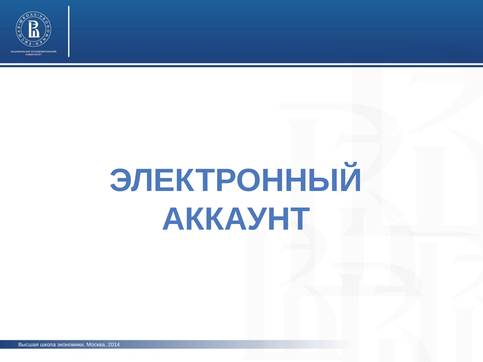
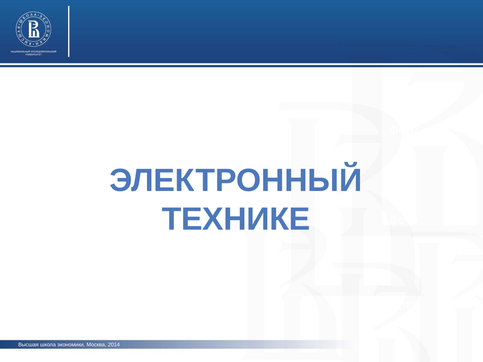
АККАУНТ: АККАУНТ -> ТЕХНИКЕ (236, 219)
